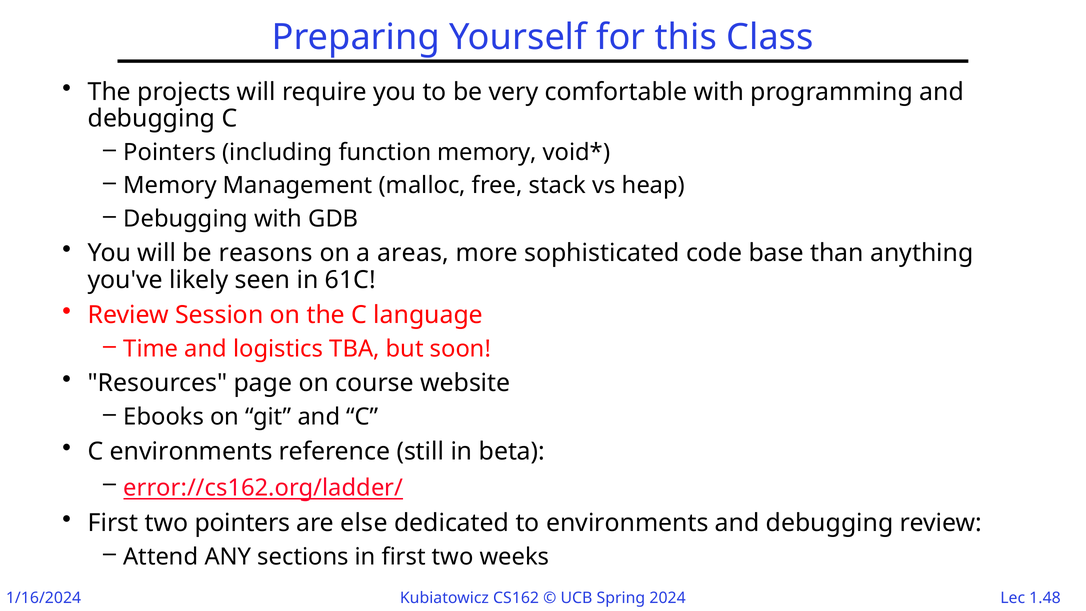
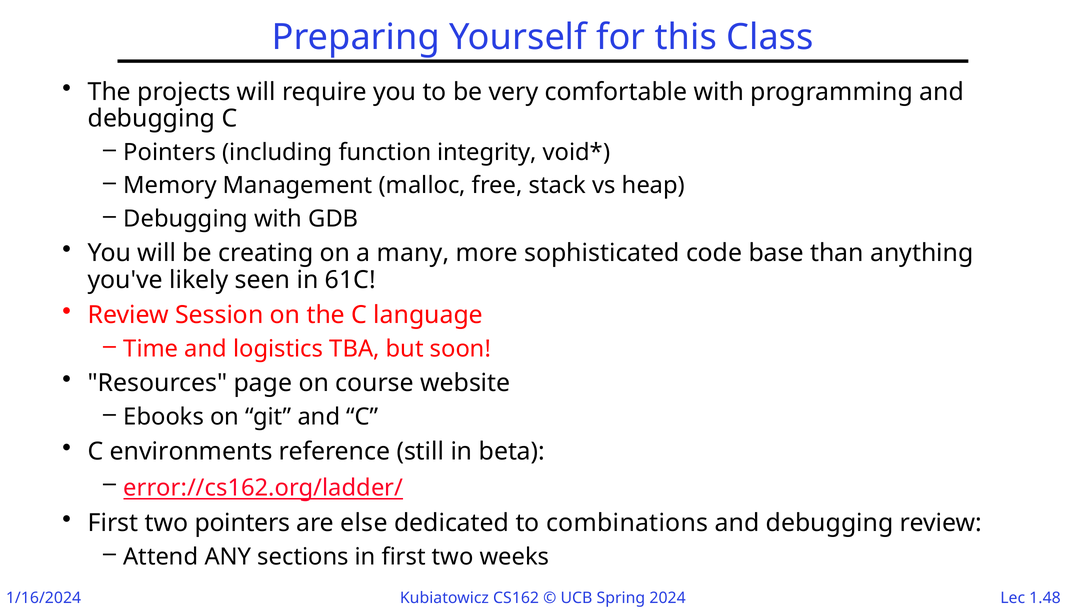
function memory: memory -> integrity (487, 152)
reasons: reasons -> creating (266, 253)
areas: areas -> many (413, 253)
to environments: environments -> combinations (627, 523)
